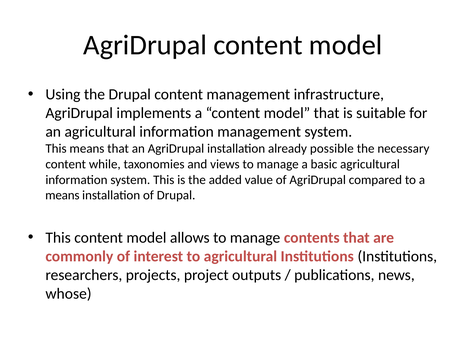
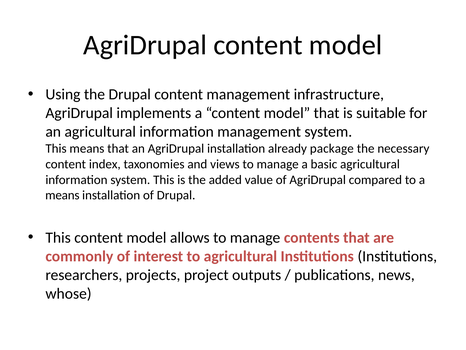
possible: possible -> package (332, 148)
while: while -> index (105, 164)
